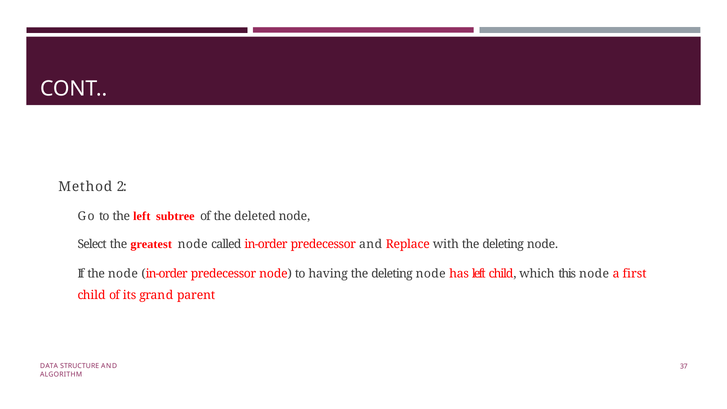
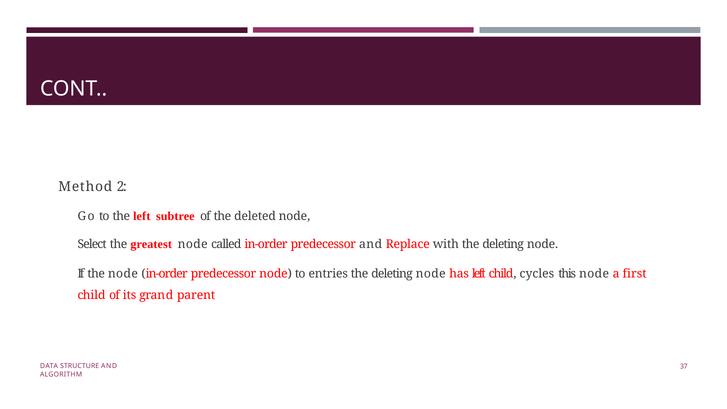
having: having -> entries (328, 274)
which: which -> cycles (537, 274)
